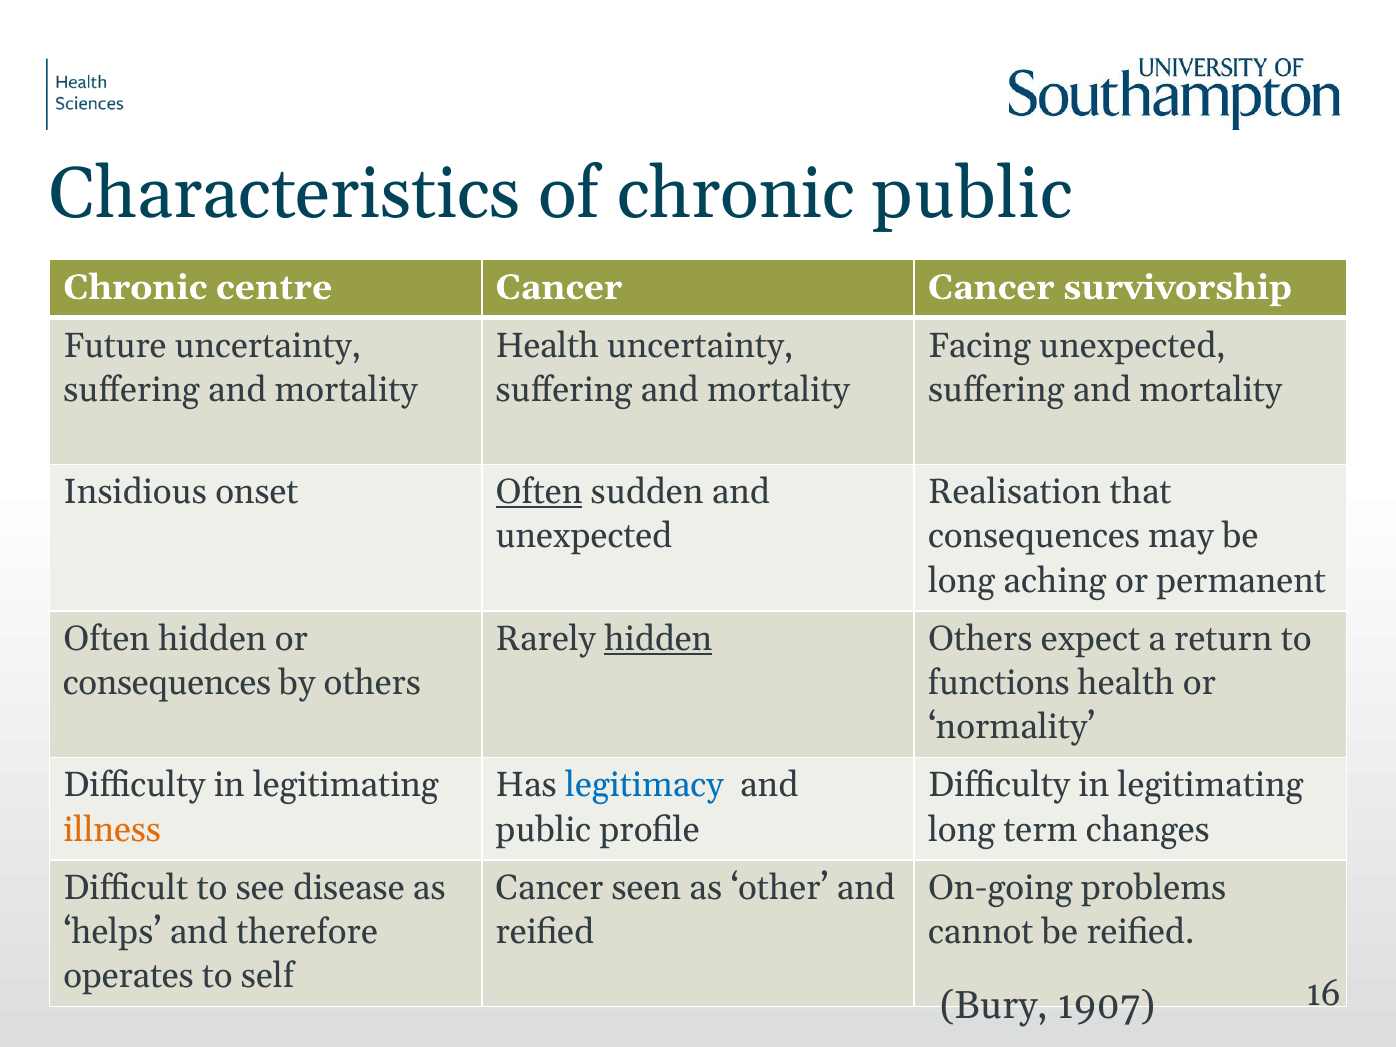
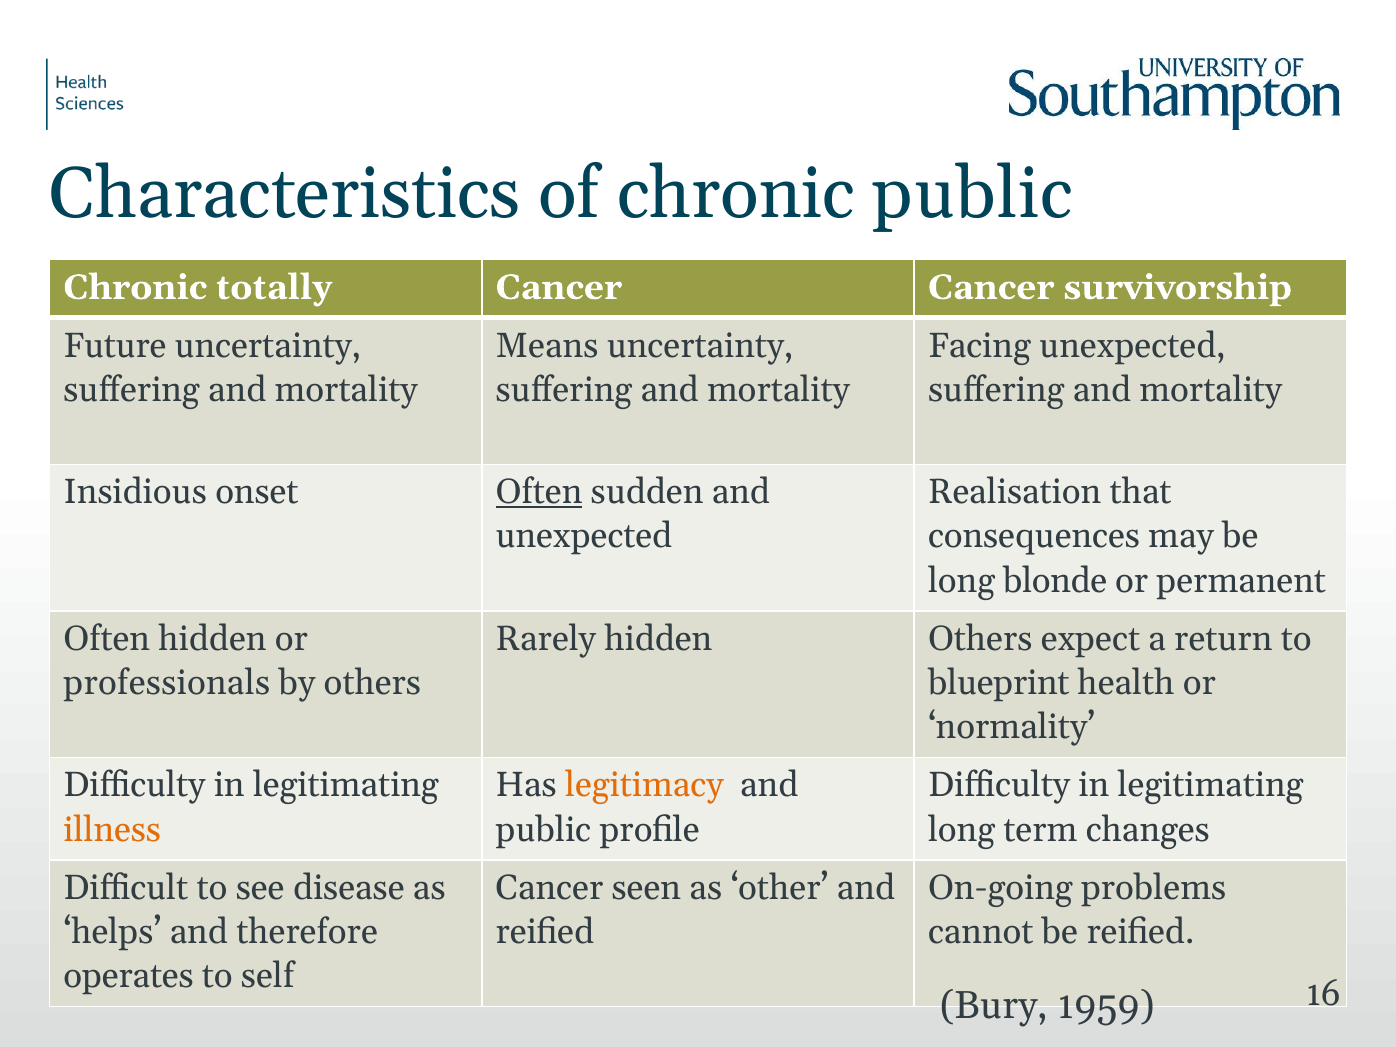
centre: centre -> totally (274, 287)
Health: Health -> Means (547, 346)
aching: aching -> blonde (1055, 581)
hidden underline: present -> none (658, 639)
consequences: consequences -> professionals (167, 683)
functions: functions -> blueprint (999, 683)
legitimacy colour: blue -> orange (644, 785)
1907: 1907 -> 1959 (1106, 1006)
